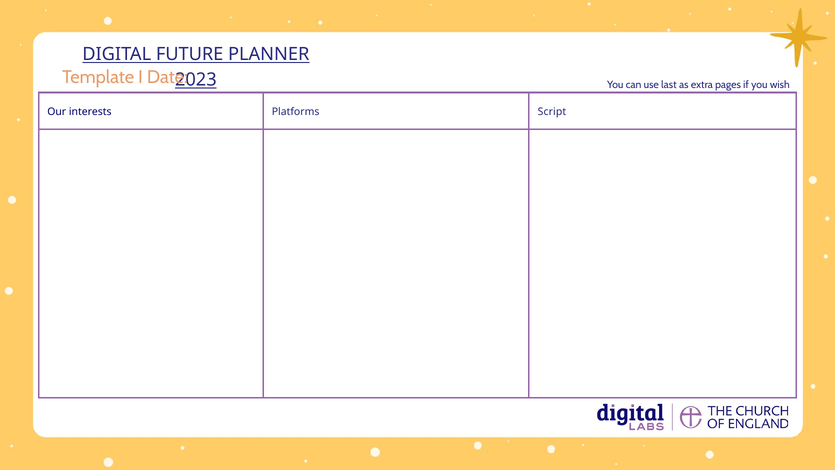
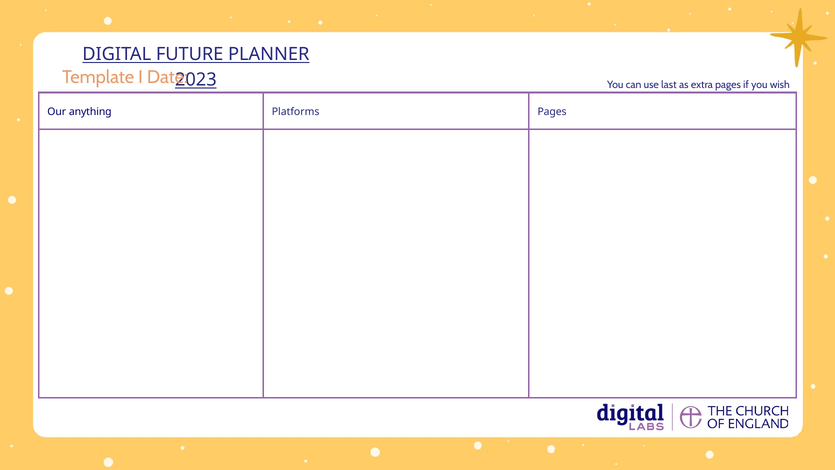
interests: interests -> anything (90, 112)
Platforms Script: Script -> Pages (552, 112)
